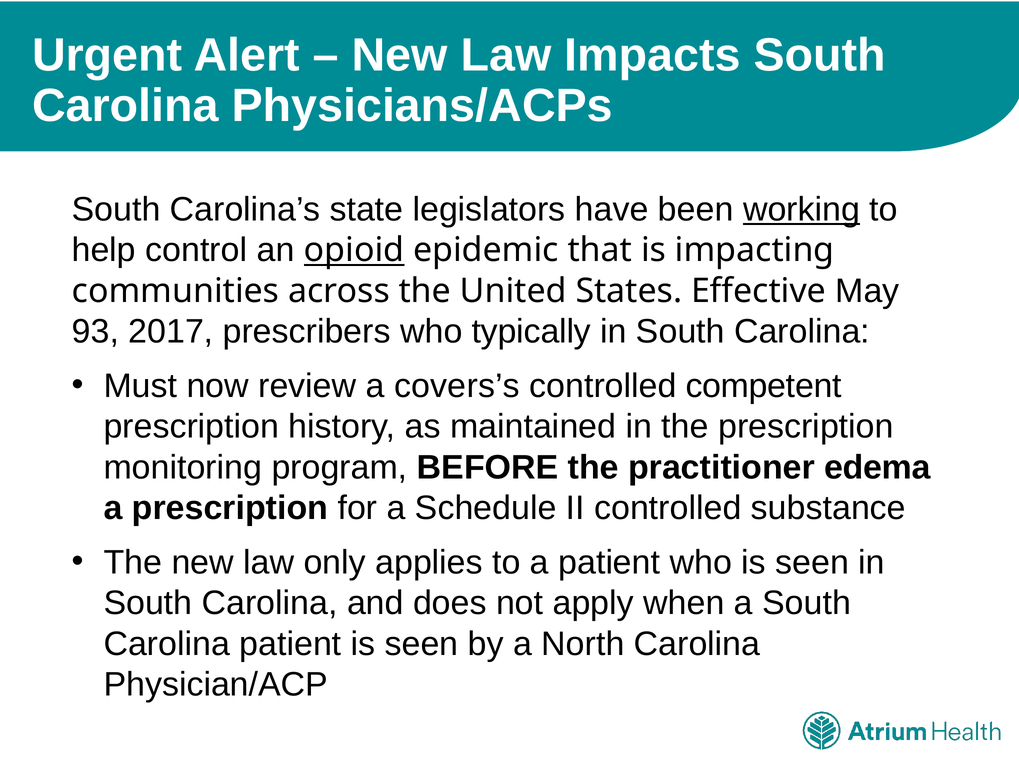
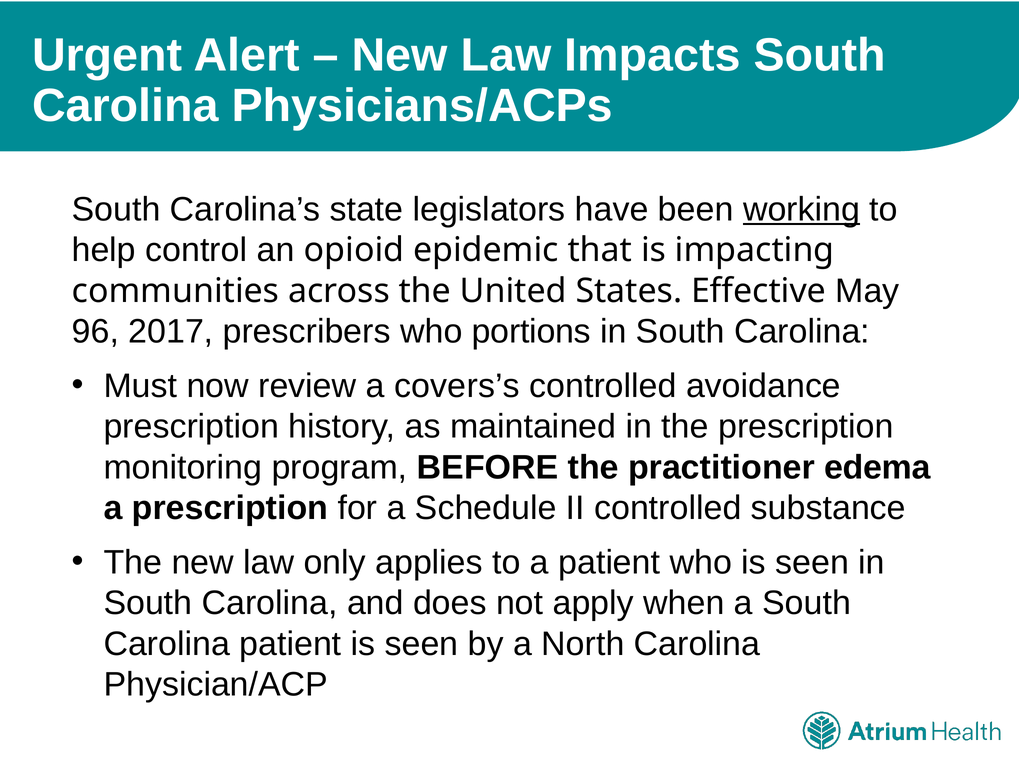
opioid underline: present -> none (354, 250)
93: 93 -> 96 (95, 332)
typically: typically -> portions (531, 332)
competent: competent -> avoidance (763, 386)
